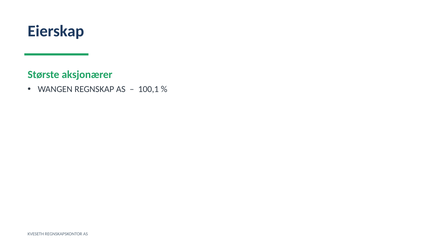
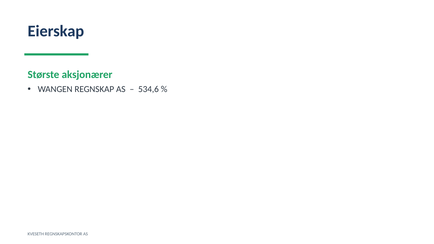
100,1: 100,1 -> 534,6 (148, 89)
